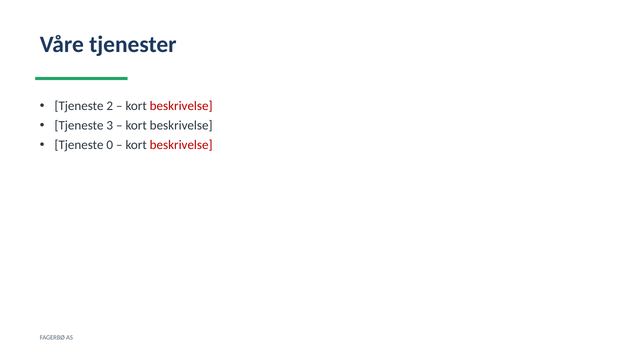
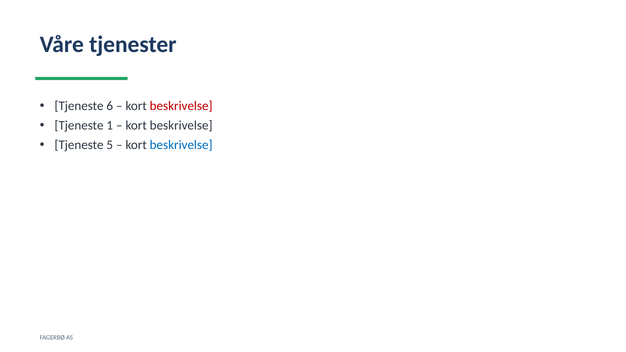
2: 2 -> 6 (110, 106)
3: 3 -> 1 (110, 126)
0: 0 -> 5 (110, 145)
beskrivelse colour: red -> blue (181, 145)
